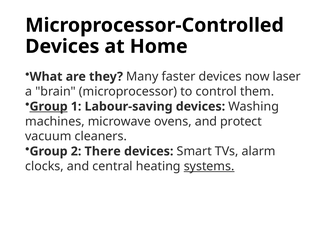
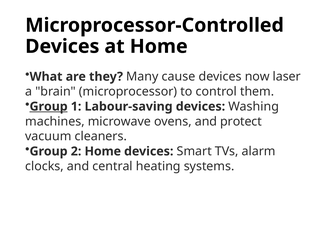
faster: faster -> cause (179, 77)
2 There: There -> Home (103, 151)
systems underline: present -> none (209, 166)
